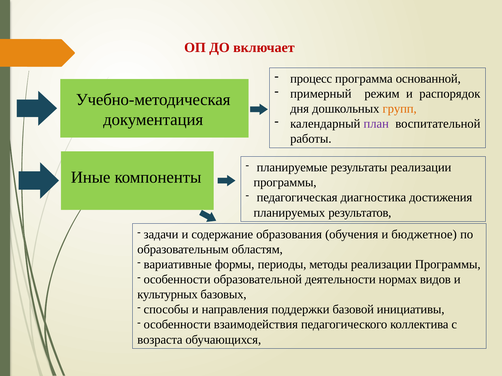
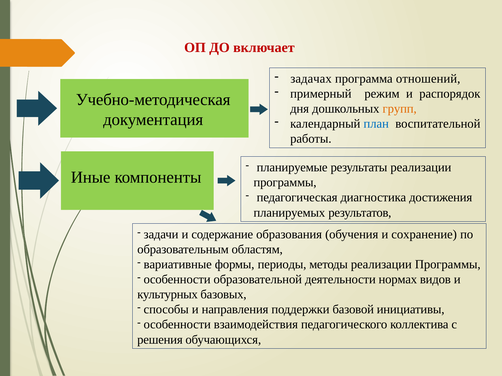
процесс: процесс -> задачах (311, 79)
основанной: основанной -> отношений (428, 79)
план colour: purple -> blue (376, 124)
бюджетное: бюджетное -> сохранение (424, 235)
возраста: возраста -> решения (160, 340)
